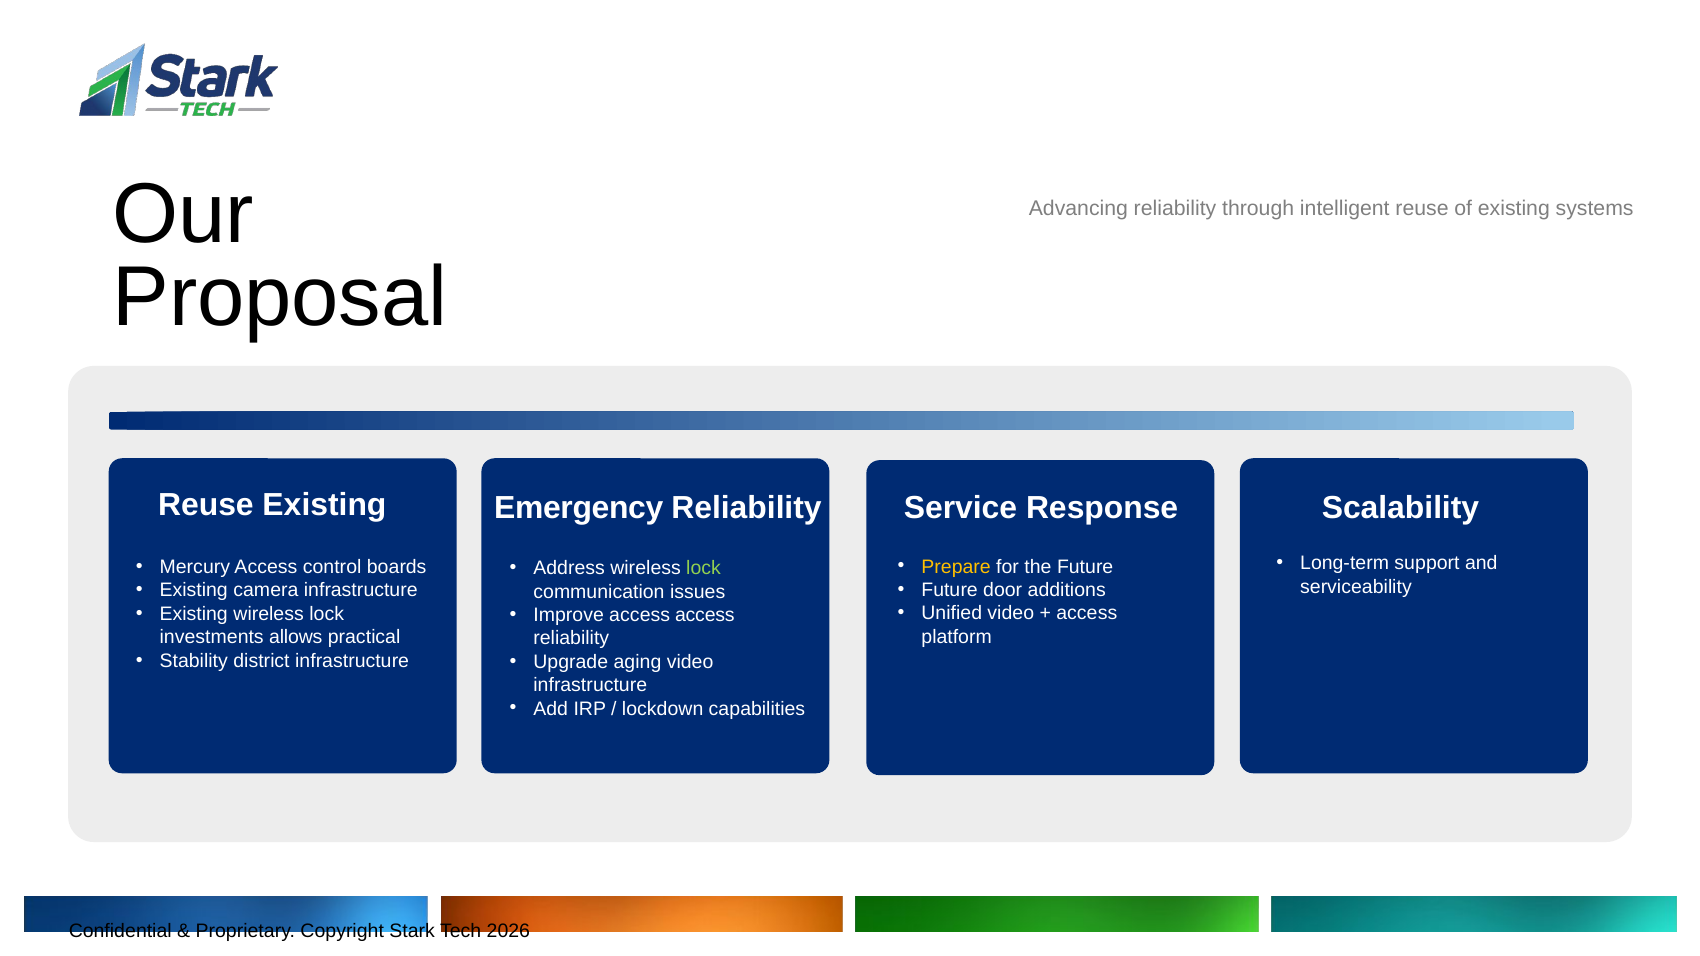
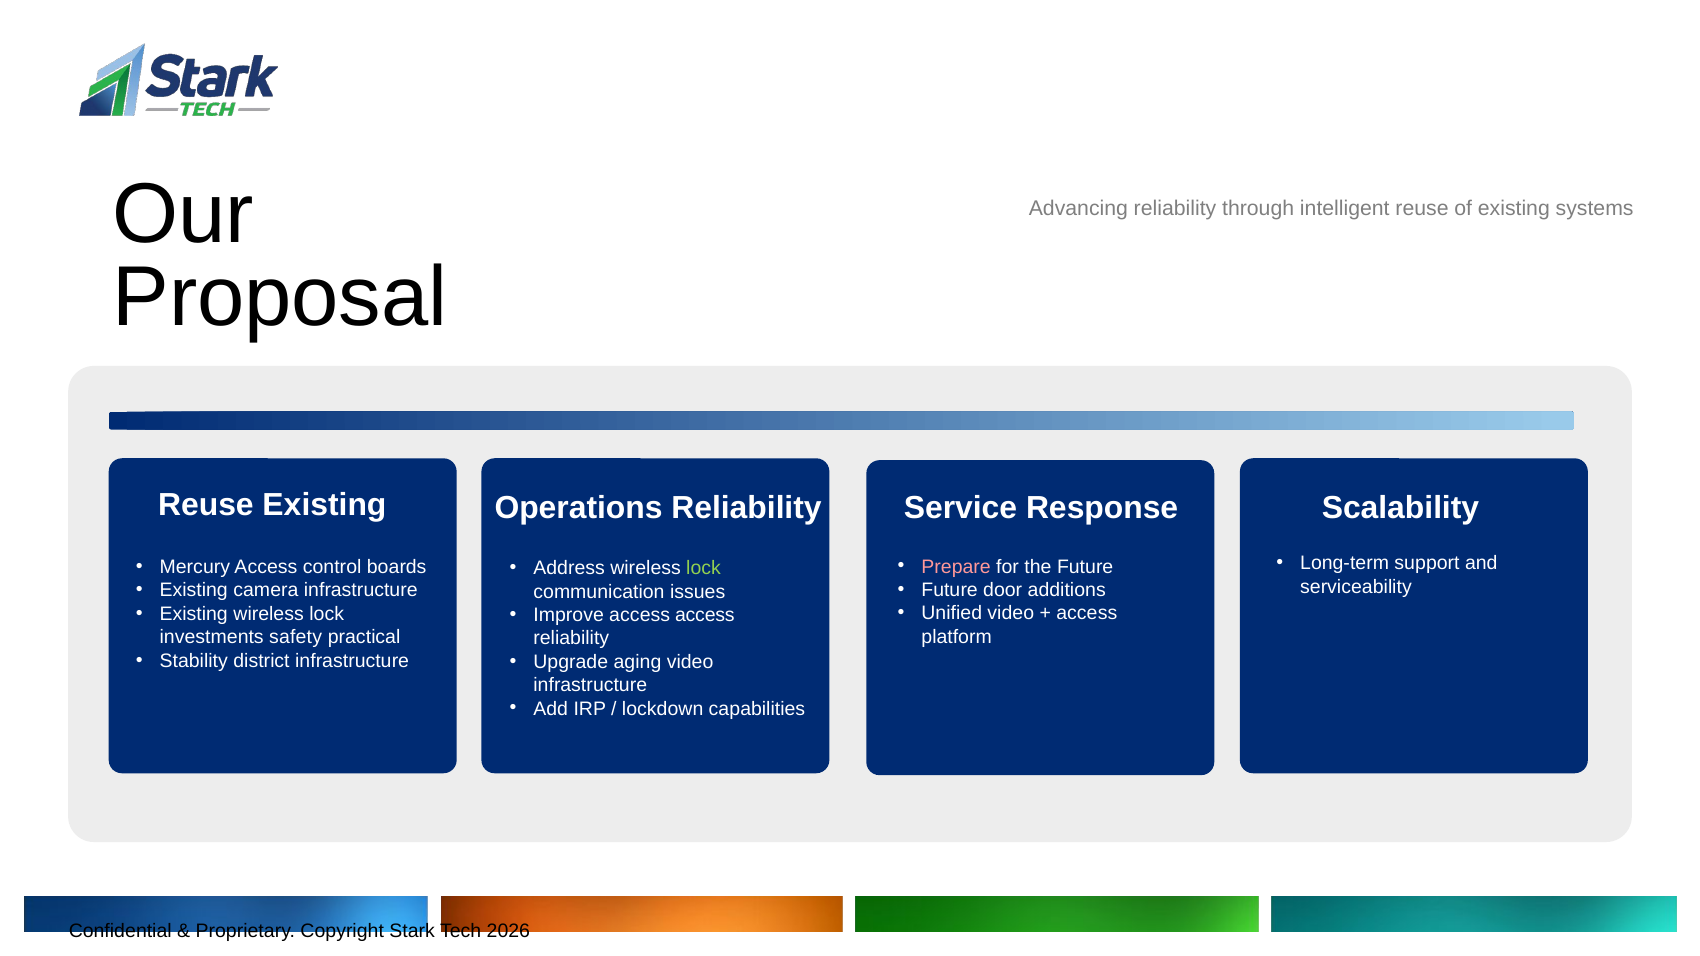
Emergency: Emergency -> Operations (579, 508)
Prepare colour: yellow -> pink (956, 567)
allows: allows -> safety (296, 637)
